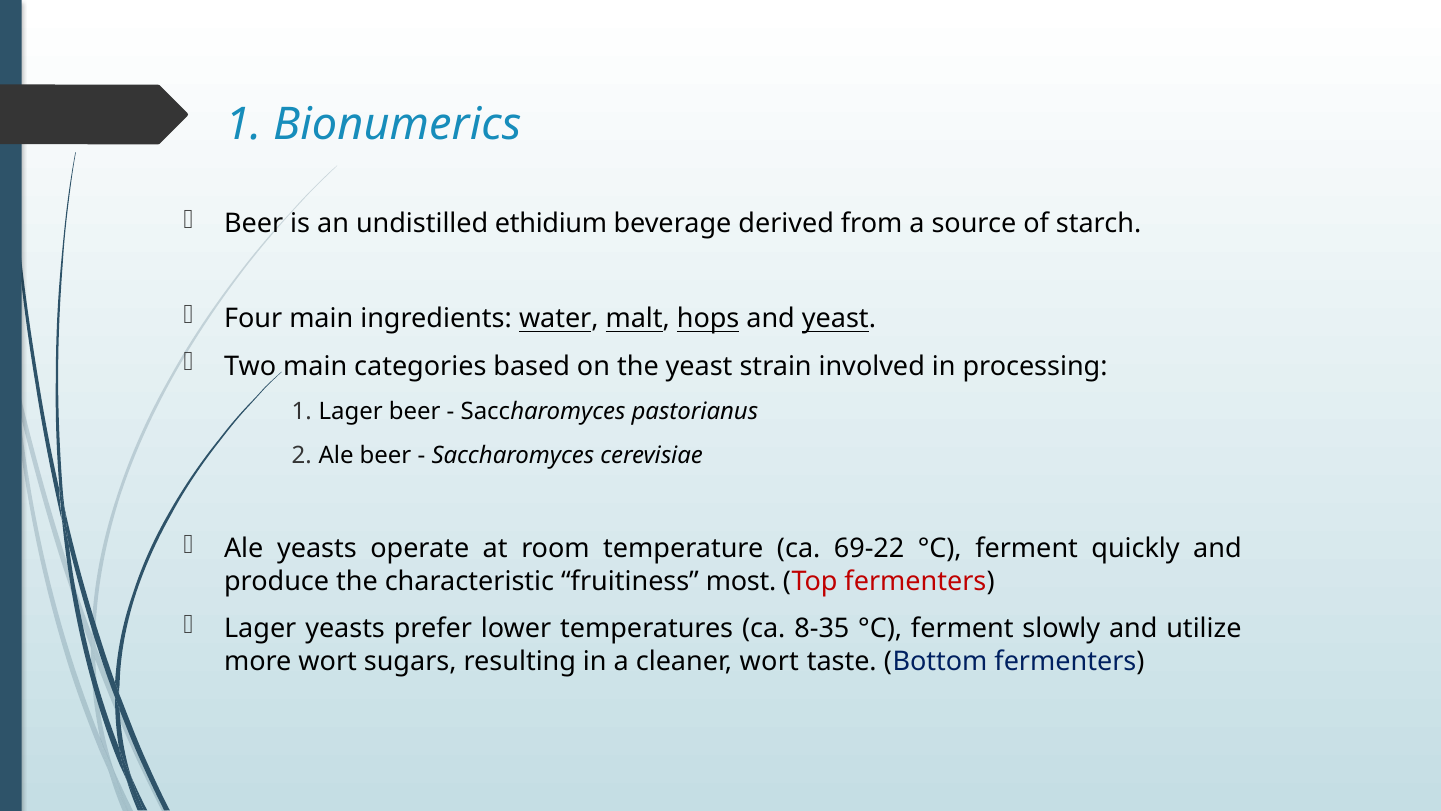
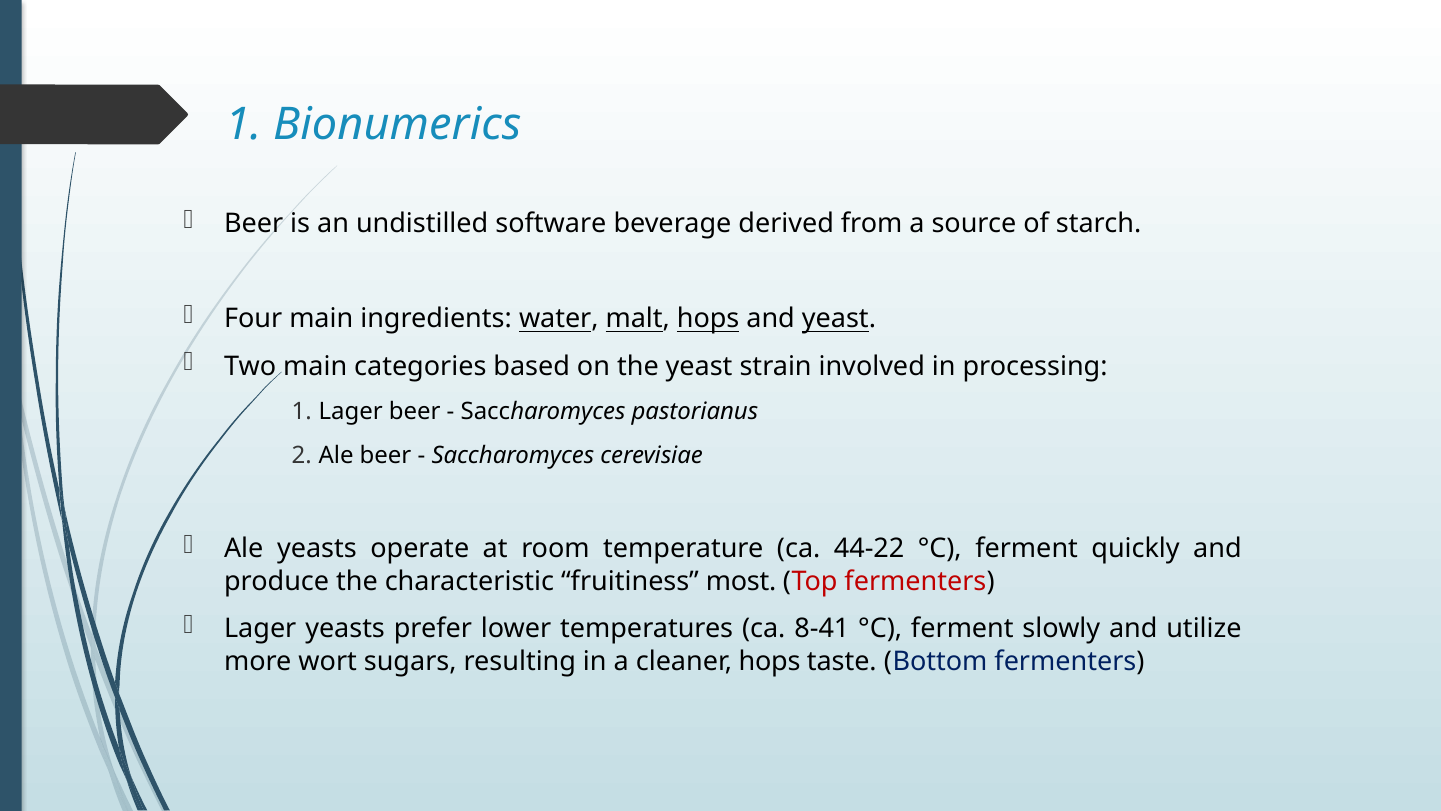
ethidium: ethidium -> software (551, 224)
69-22: 69-22 -> 44-22 (869, 549)
8-35: 8-35 -> 8-41 (822, 629)
cleaner wort: wort -> hops (770, 661)
